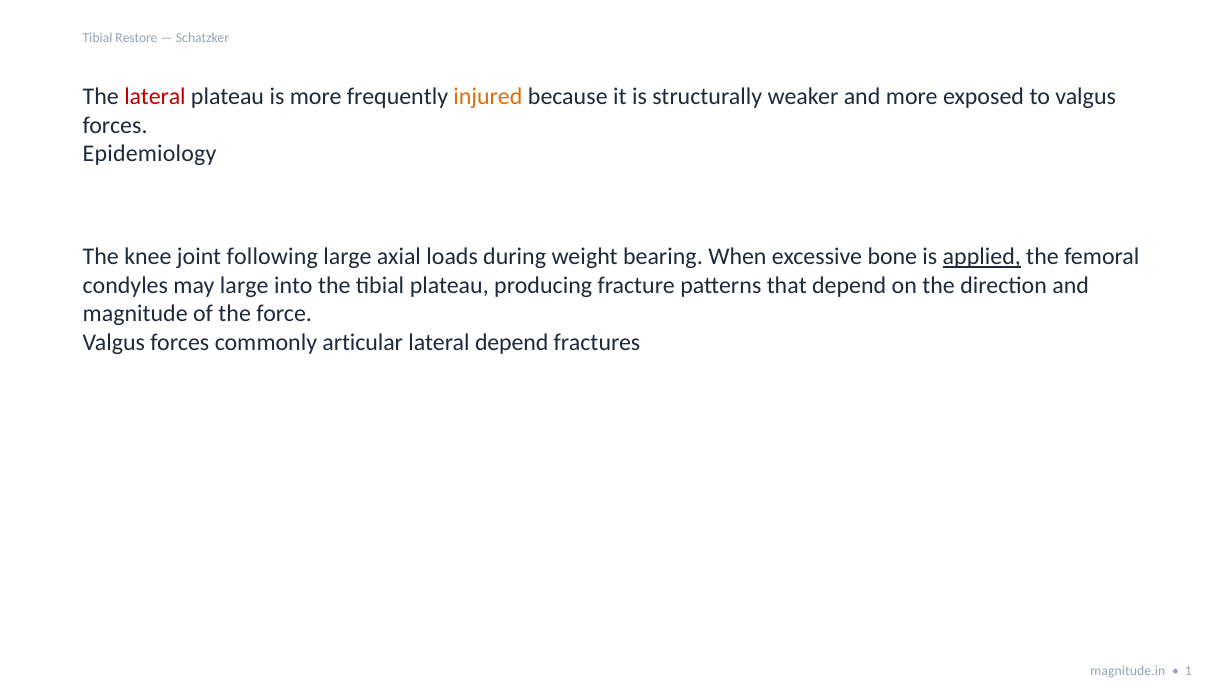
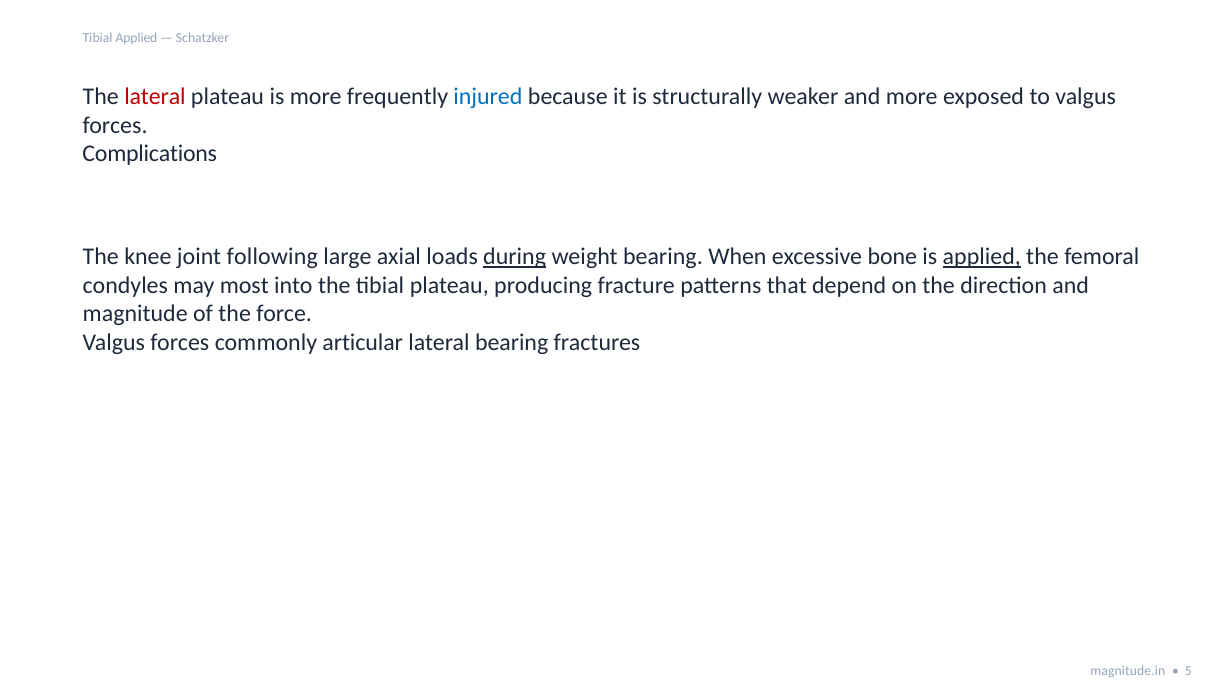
Tibial Restore: Restore -> Applied (136, 38)
injured colour: orange -> blue (488, 97)
Epidemiology: Epidemiology -> Complications (150, 154)
during underline: none -> present (515, 256)
may large: large -> most (244, 285)
lateral depend: depend -> bearing (512, 343)
1: 1 -> 5 (1188, 671)
